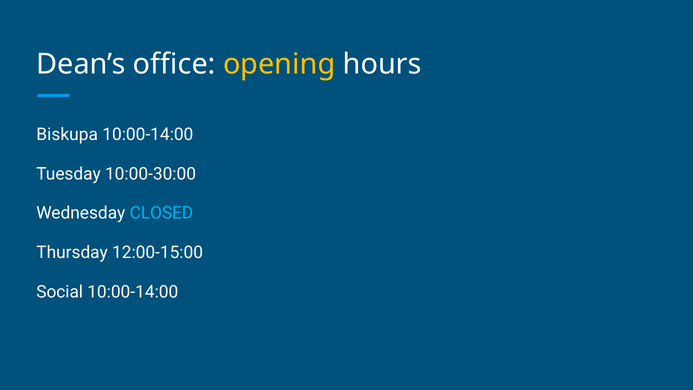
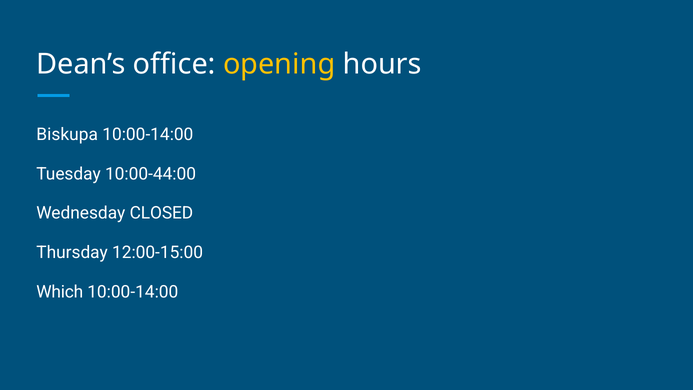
10:00-30:00: 10:00-30:00 -> 10:00-44:00 (151, 174)
CLOSED colour: light blue -> white (161, 213)
Social: Social -> Which (60, 292)
